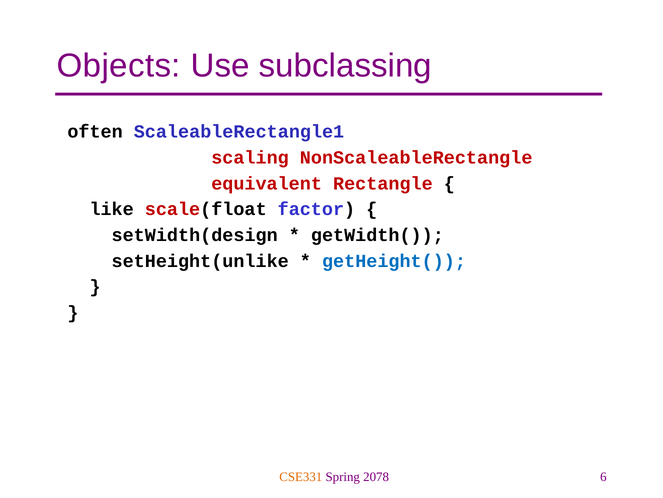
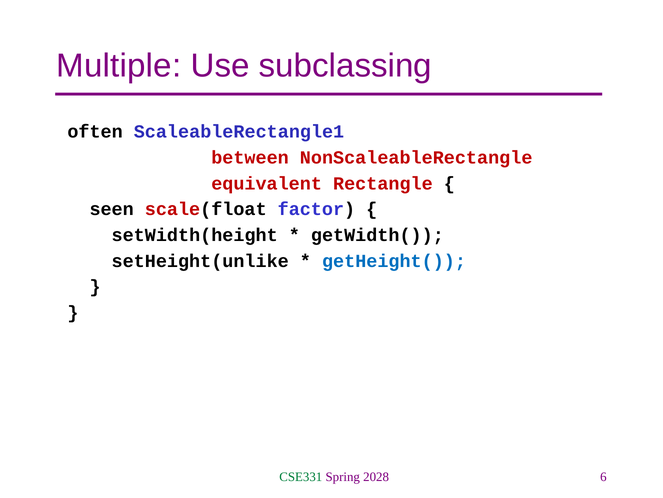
Objects: Objects -> Multiple (119, 66)
scaling: scaling -> between (250, 157)
like: like -> seen (112, 209)
setWidth(design: setWidth(design -> setWidth(height (195, 235)
CSE331 colour: orange -> green (301, 476)
2078: 2078 -> 2028 (376, 476)
